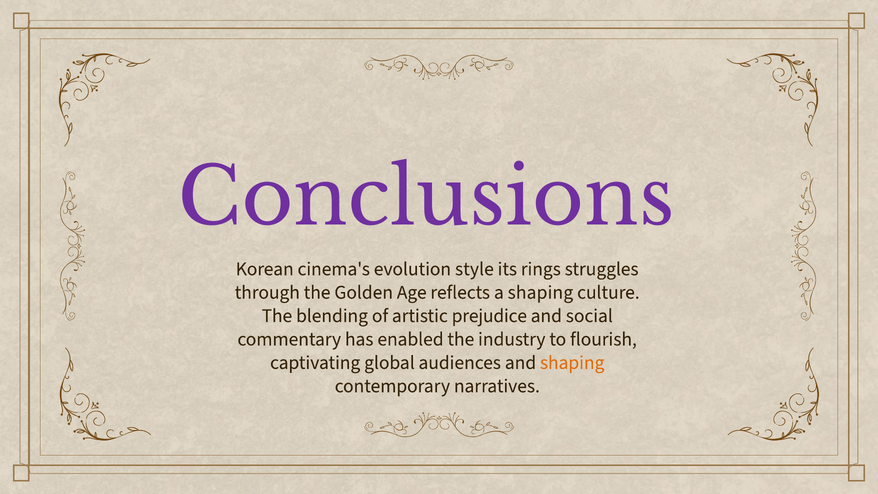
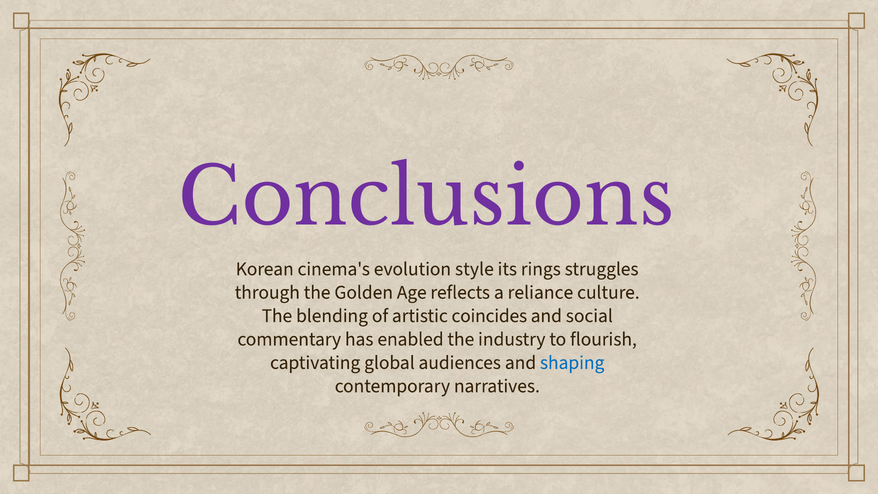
a shaping: shaping -> reliance (540, 292)
prejudice: prejudice -> coincides (489, 316)
shaping colour: orange -> blue (572, 362)
